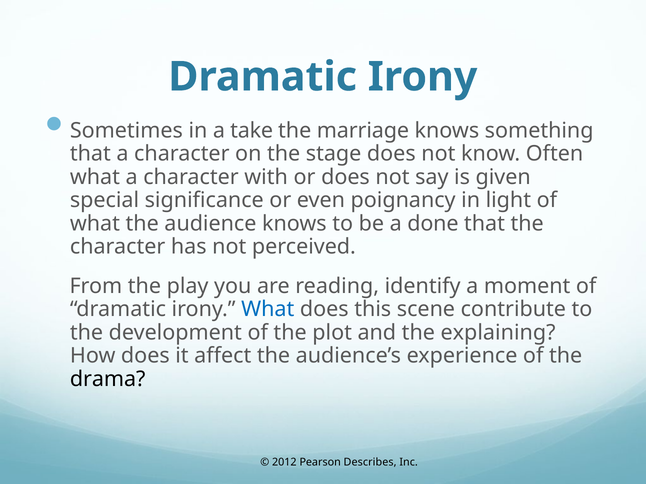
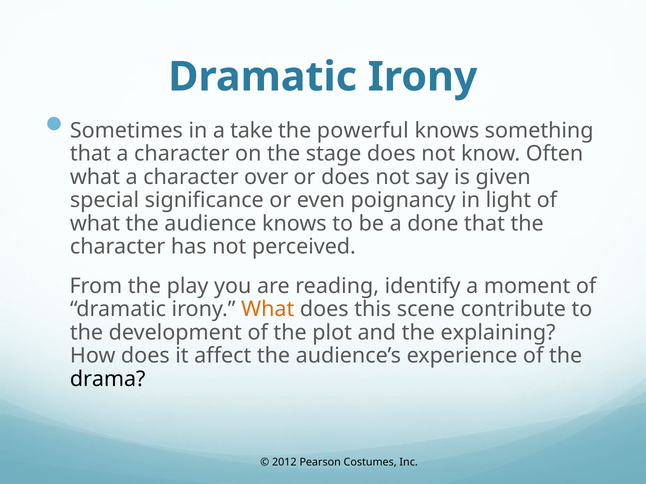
marriage: marriage -> powerful (363, 131)
with: with -> over (266, 177)
What colour: blue -> orange (268, 310)
Describes: Describes -> Costumes (370, 463)
